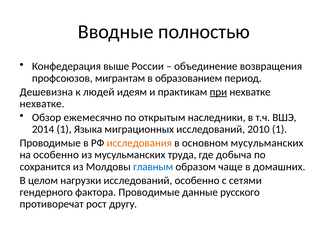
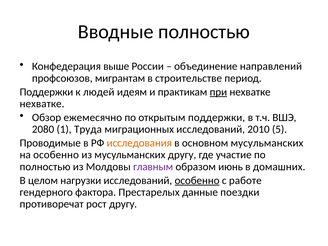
возвращения: возвращения -> направлений (271, 66)
образованием: образованием -> строительстве (189, 78)
Дешевизна: Дешевизна -> Поддержки (46, 92)
открытым наследники: наследники -> поддержки (217, 118)
2014: 2014 -> 2080 (43, 129)
Языка: Языка -> Труда (88, 129)
2010 1: 1 -> 5 (279, 129)
мусульманских труда: труда -> другу (182, 155)
добыча: добыча -> участие (234, 155)
сохранится: сохранится -> полностью (45, 167)
главным colour: blue -> purple (153, 167)
чаще: чаще -> июнь (231, 167)
особенно underline: none -> present (197, 180)
сетями: сетями -> работе (245, 180)
фактора Проводимые: Проводимые -> Престарелых (149, 192)
русского: русского -> поездки (240, 192)
